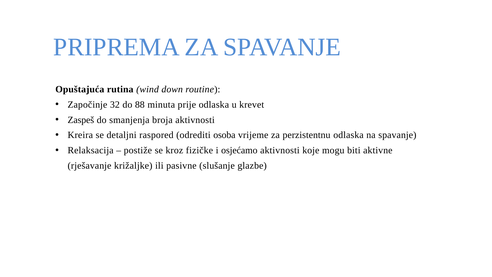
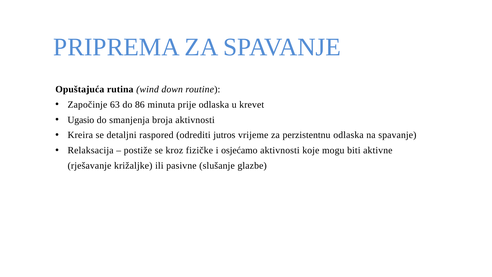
32: 32 -> 63 (115, 104)
88: 88 -> 86 (140, 104)
Zaspeš: Zaspeš -> Ugasio (81, 120)
osoba: osoba -> jutros (224, 135)
